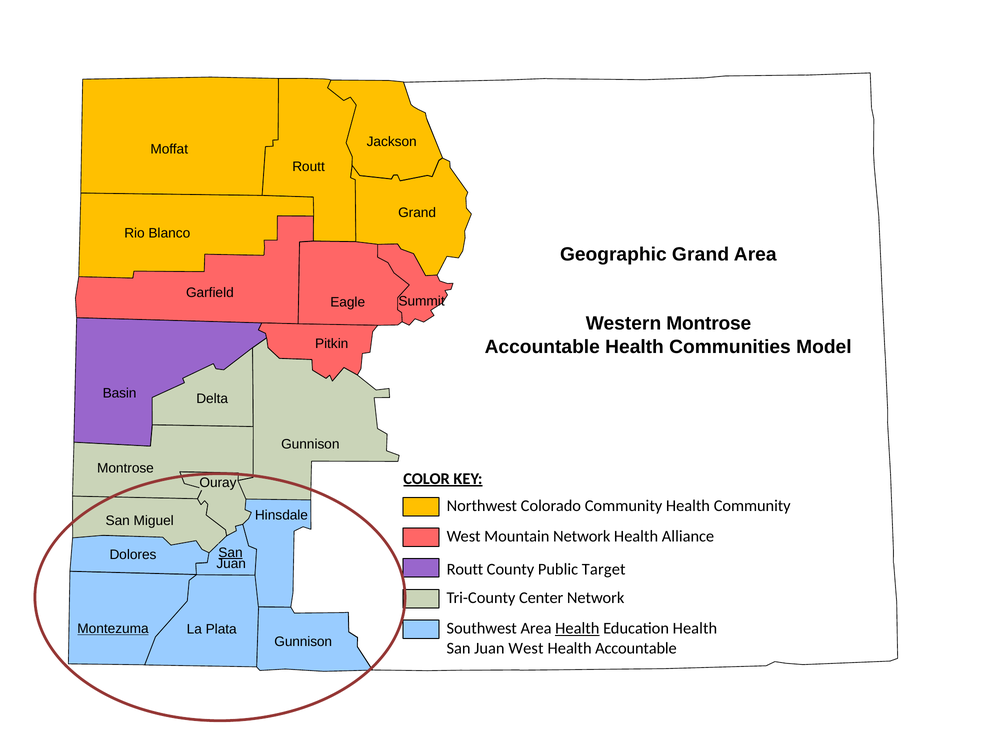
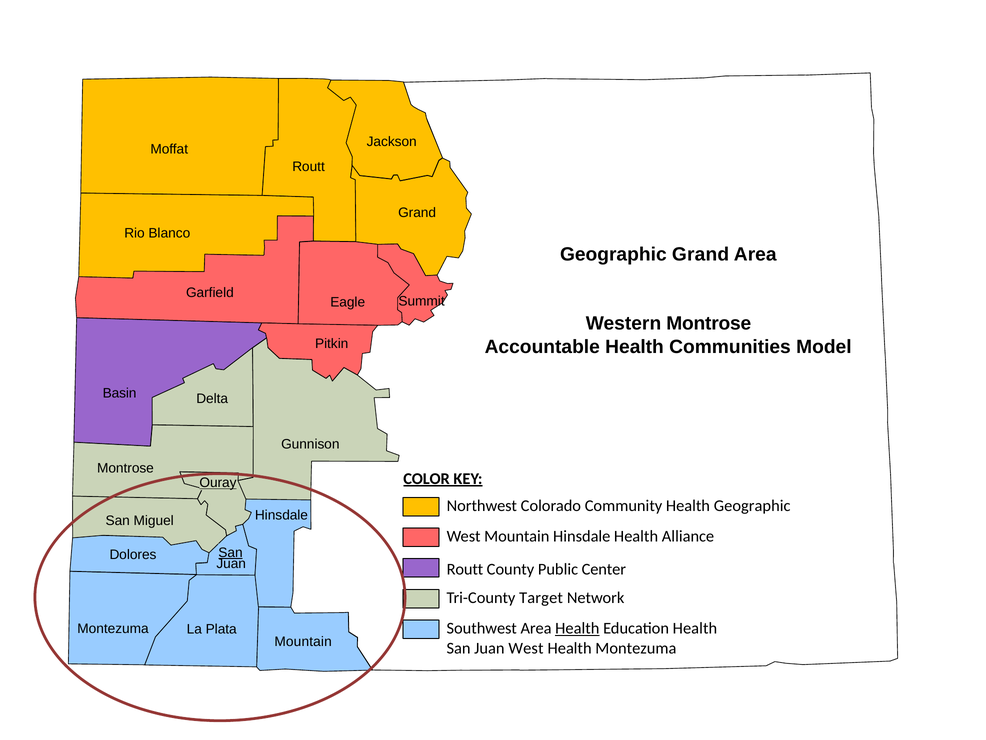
Ouray underline: none -> present (218, 483)
Health Community: Community -> Geographic (752, 505)
Mountain Network: Network -> Hinsdale (582, 536)
Target: Target -> Center (604, 569)
Center: Center -> Target (541, 598)
Montezuma underline: present -> none (113, 628)
Gunnison: Gunnison -> Mountain (303, 641)
Health Accountable: Accountable -> Montezuma (636, 648)
